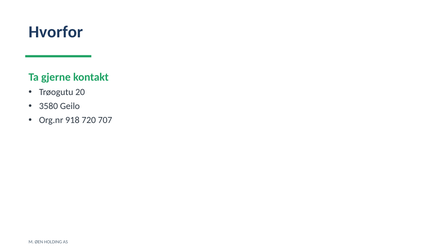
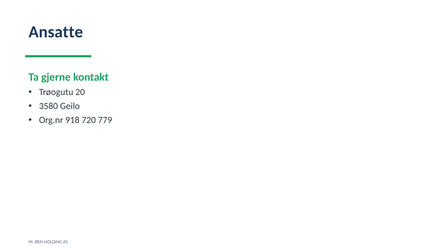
Hvorfor: Hvorfor -> Ansatte (56, 32)
707: 707 -> 779 (105, 120)
